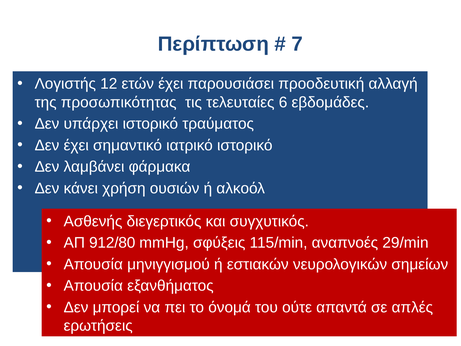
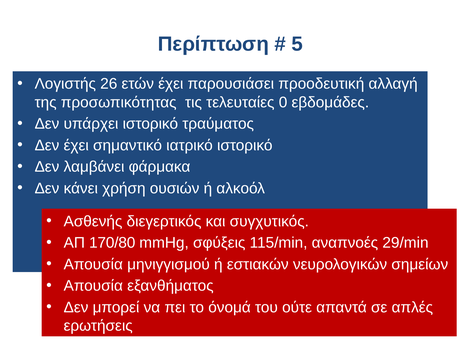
7: 7 -> 5 (297, 44)
12: 12 -> 26 (109, 84)
6: 6 -> 0 (283, 102)
912/80: 912/80 -> 170/80 (112, 243)
